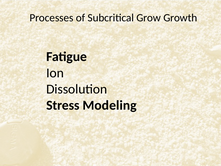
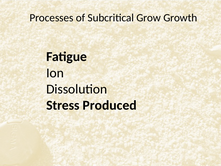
Modeling: Modeling -> Produced (110, 105)
